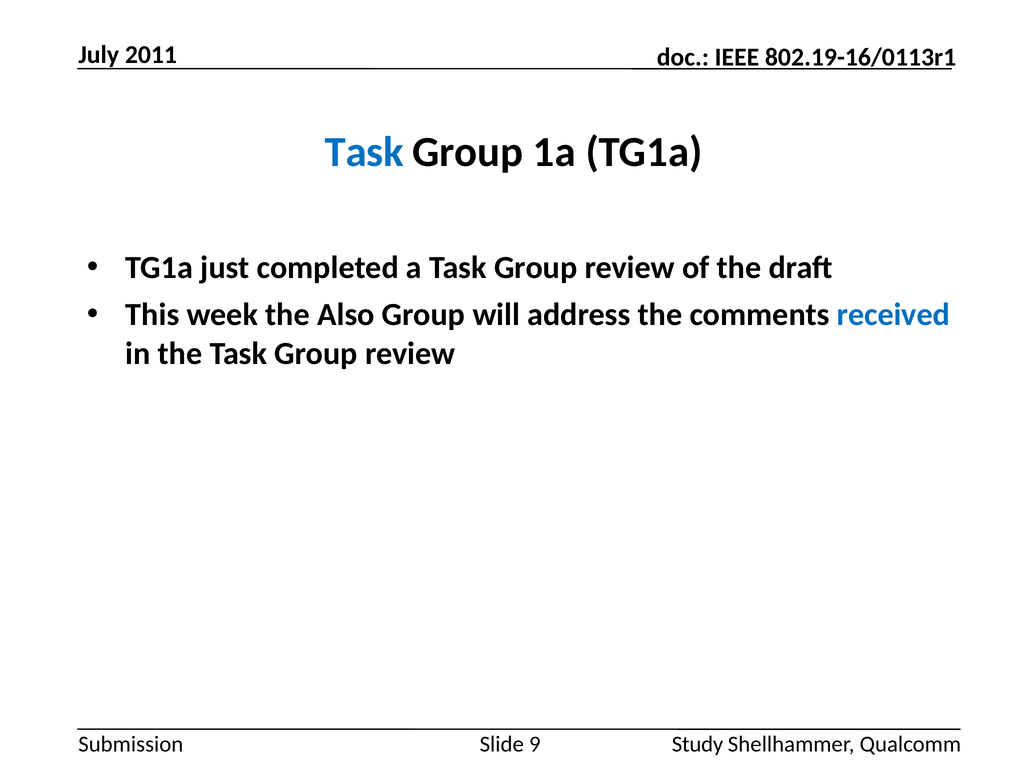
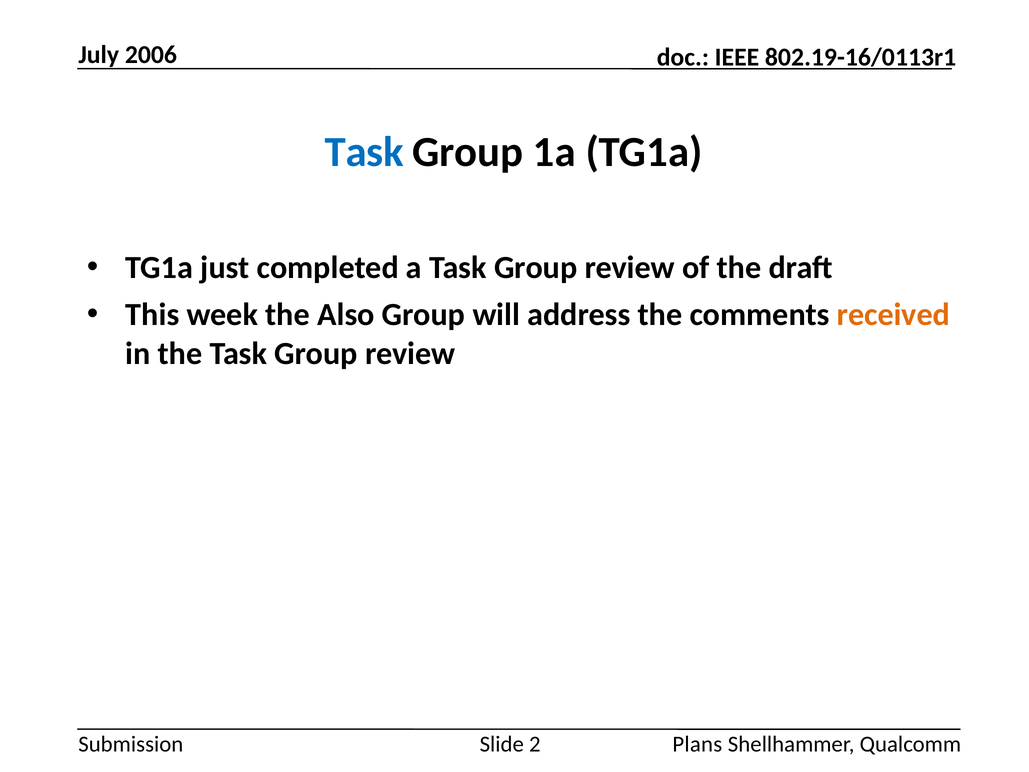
2011: 2011 -> 2006 (151, 55)
received colour: blue -> orange (893, 315)
9: 9 -> 2 (535, 744)
Study: Study -> Plans (697, 744)
